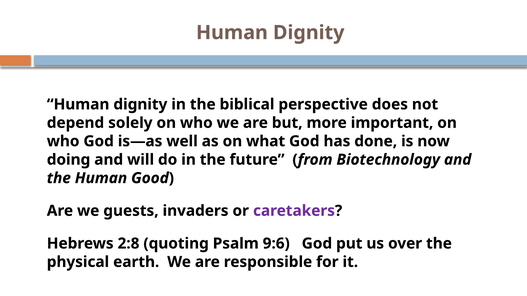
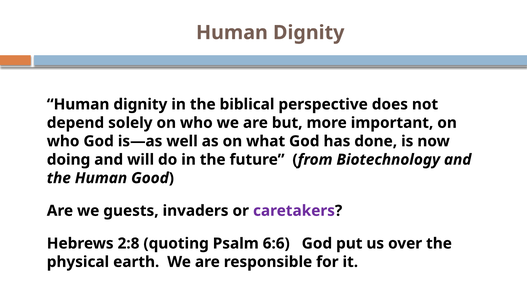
9:6: 9:6 -> 6:6 (276, 244)
